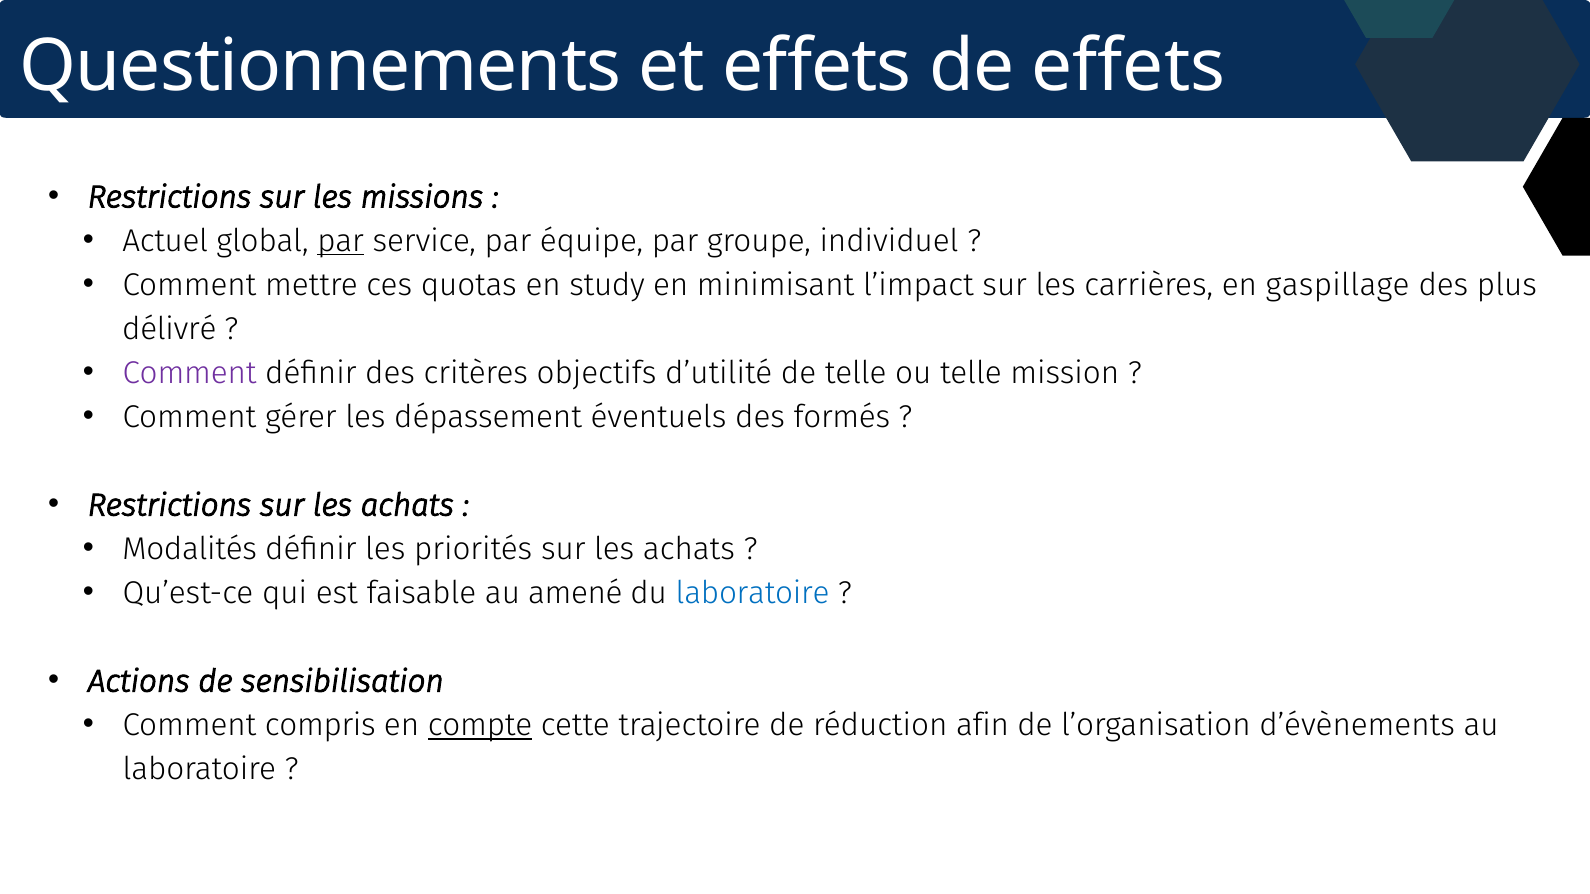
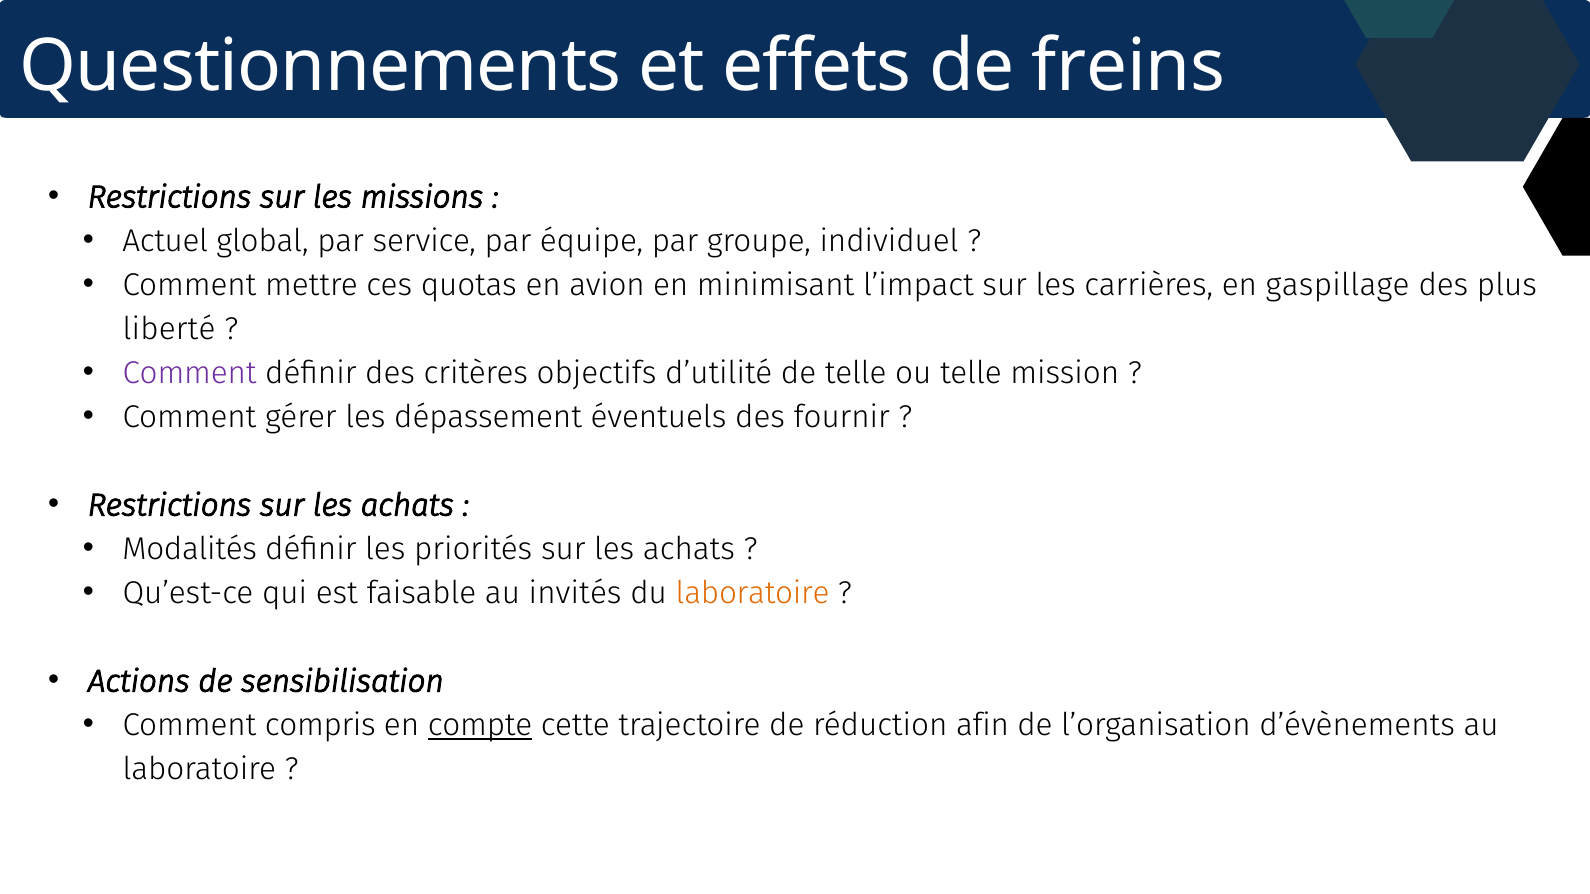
de effets: effets -> freins (1128, 66)
par underline: present -> none (341, 241)
study: study -> avion (607, 285)
délivré: délivré -> liberté (169, 329)
formés: formés -> fournir (842, 417)
amené: amené -> invités (575, 593)
laboratoire colour: blue -> orange (753, 593)
